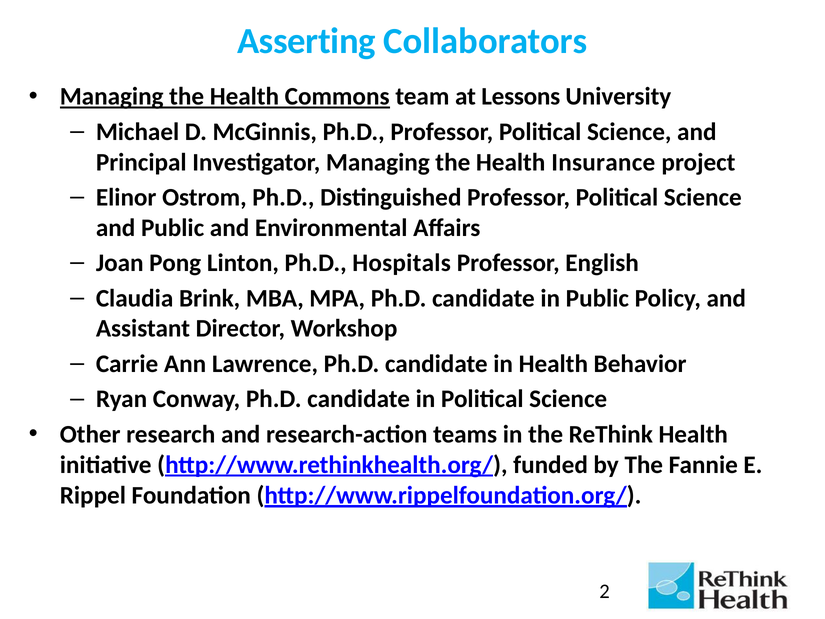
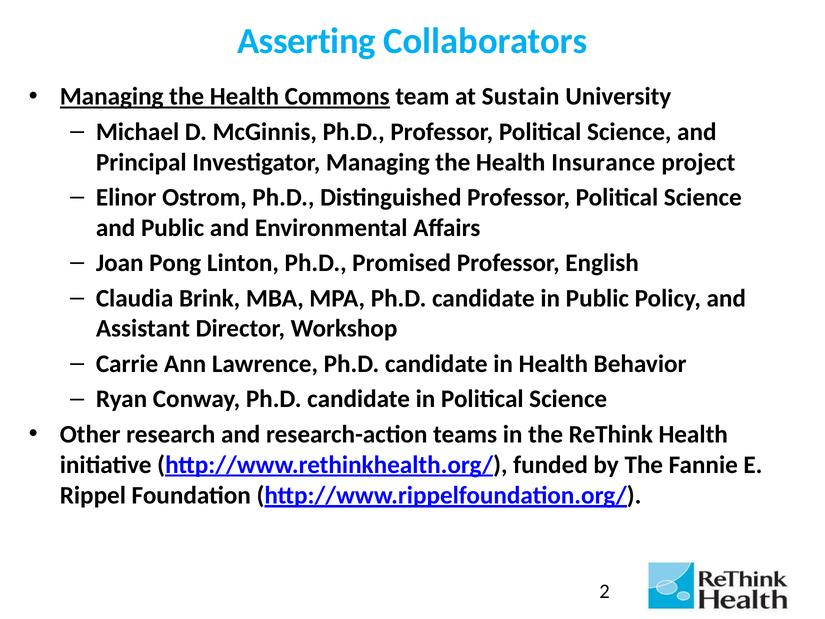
Lessons: Lessons -> Sustain (521, 97)
Hospitals: Hospitals -> Promised (402, 263)
